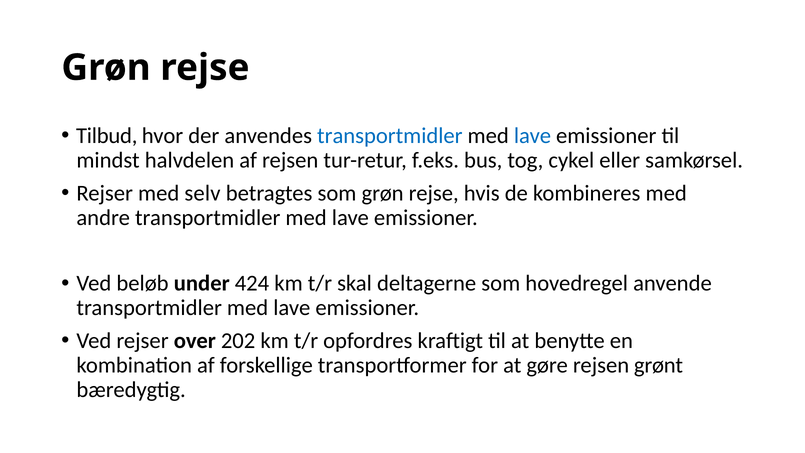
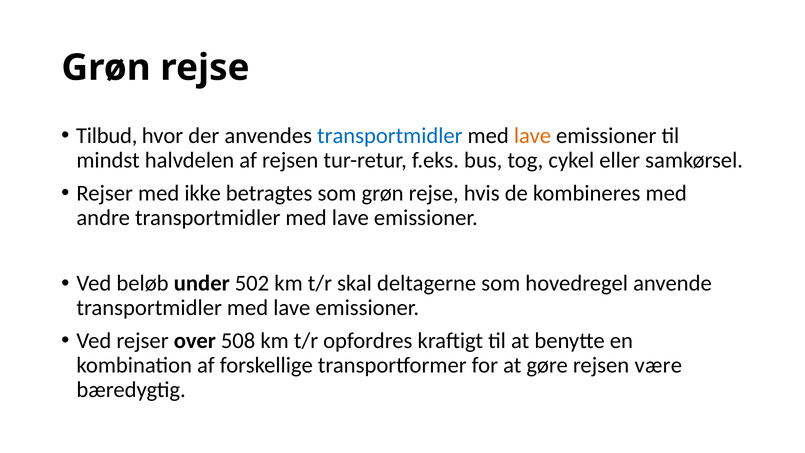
lave colour: blue -> orange (533, 136)
selv: selv -> ikke (203, 193)
424: 424 -> 502 (252, 283)
202: 202 -> 508 (238, 341)
grønt: grønt -> være (658, 365)
